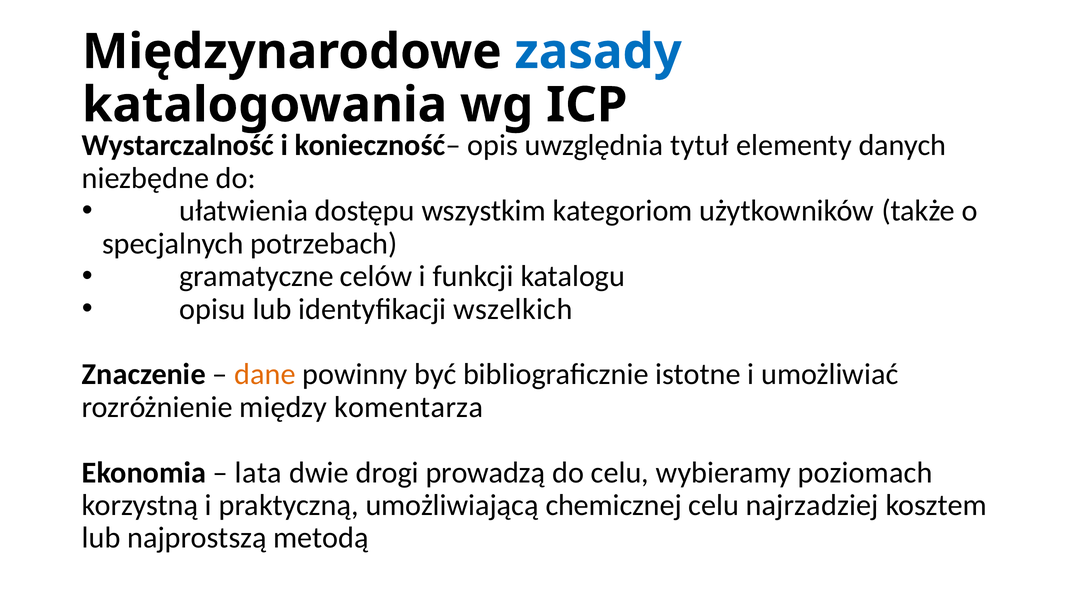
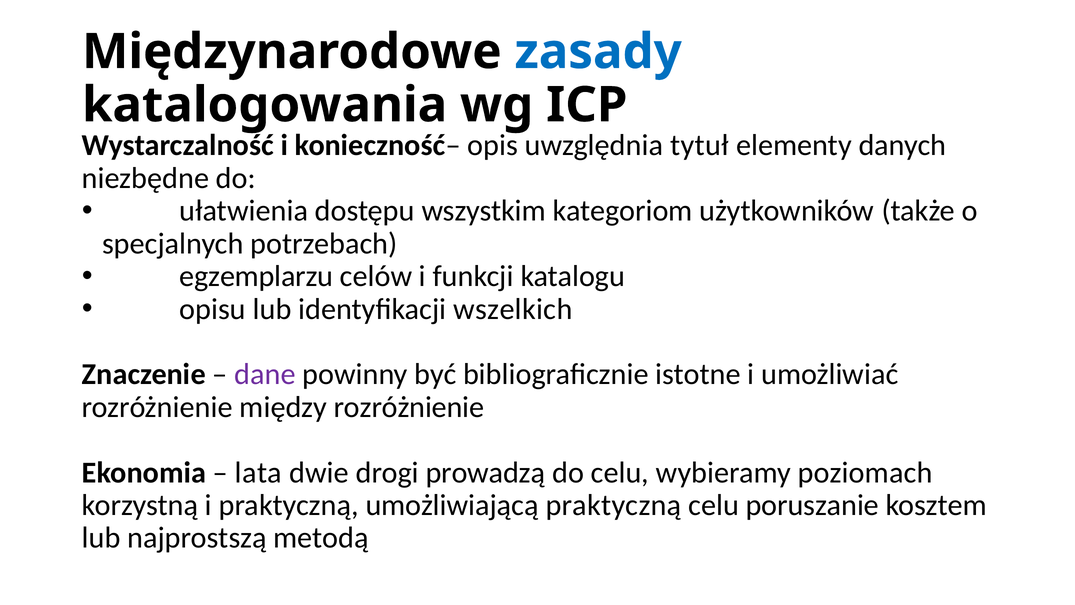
gramatyczne: gramatyczne -> egzemplarzu (256, 276)
dane colour: orange -> purple (265, 374)
między komentarza: komentarza -> rozróżnienie (409, 407)
umożliwiającą chemicznej: chemicznej -> praktyczną (613, 505)
najrzadziej: najrzadziej -> poruszanie (812, 505)
